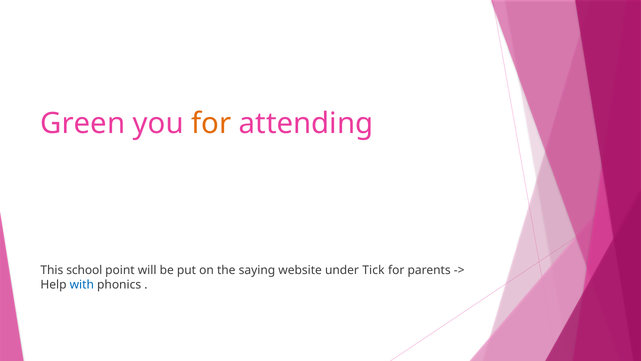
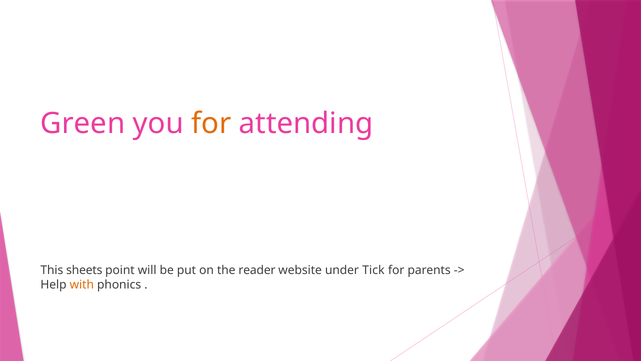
school: school -> sheets (84, 270)
saying: saying -> reader (257, 270)
with colour: blue -> orange (82, 284)
